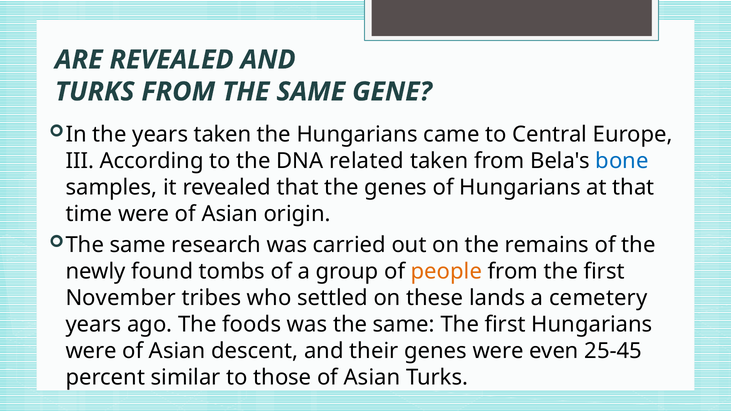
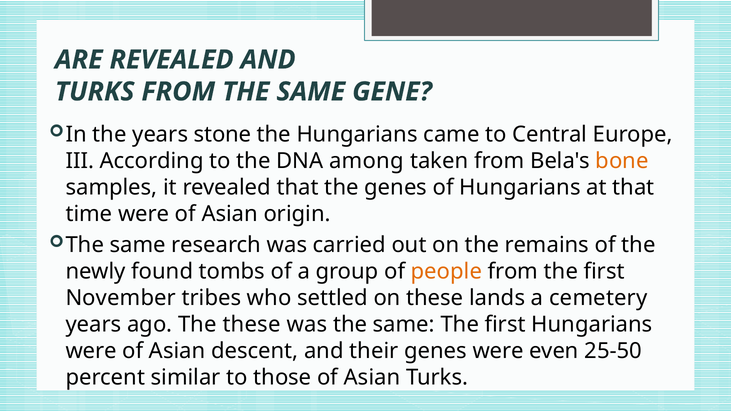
years taken: taken -> stone (222, 134)
related: related -> among (367, 161)
bone colour: blue -> orange (622, 161)
The foods: foods -> these (252, 324)
25-45: 25-45 -> 25-50 (613, 351)
